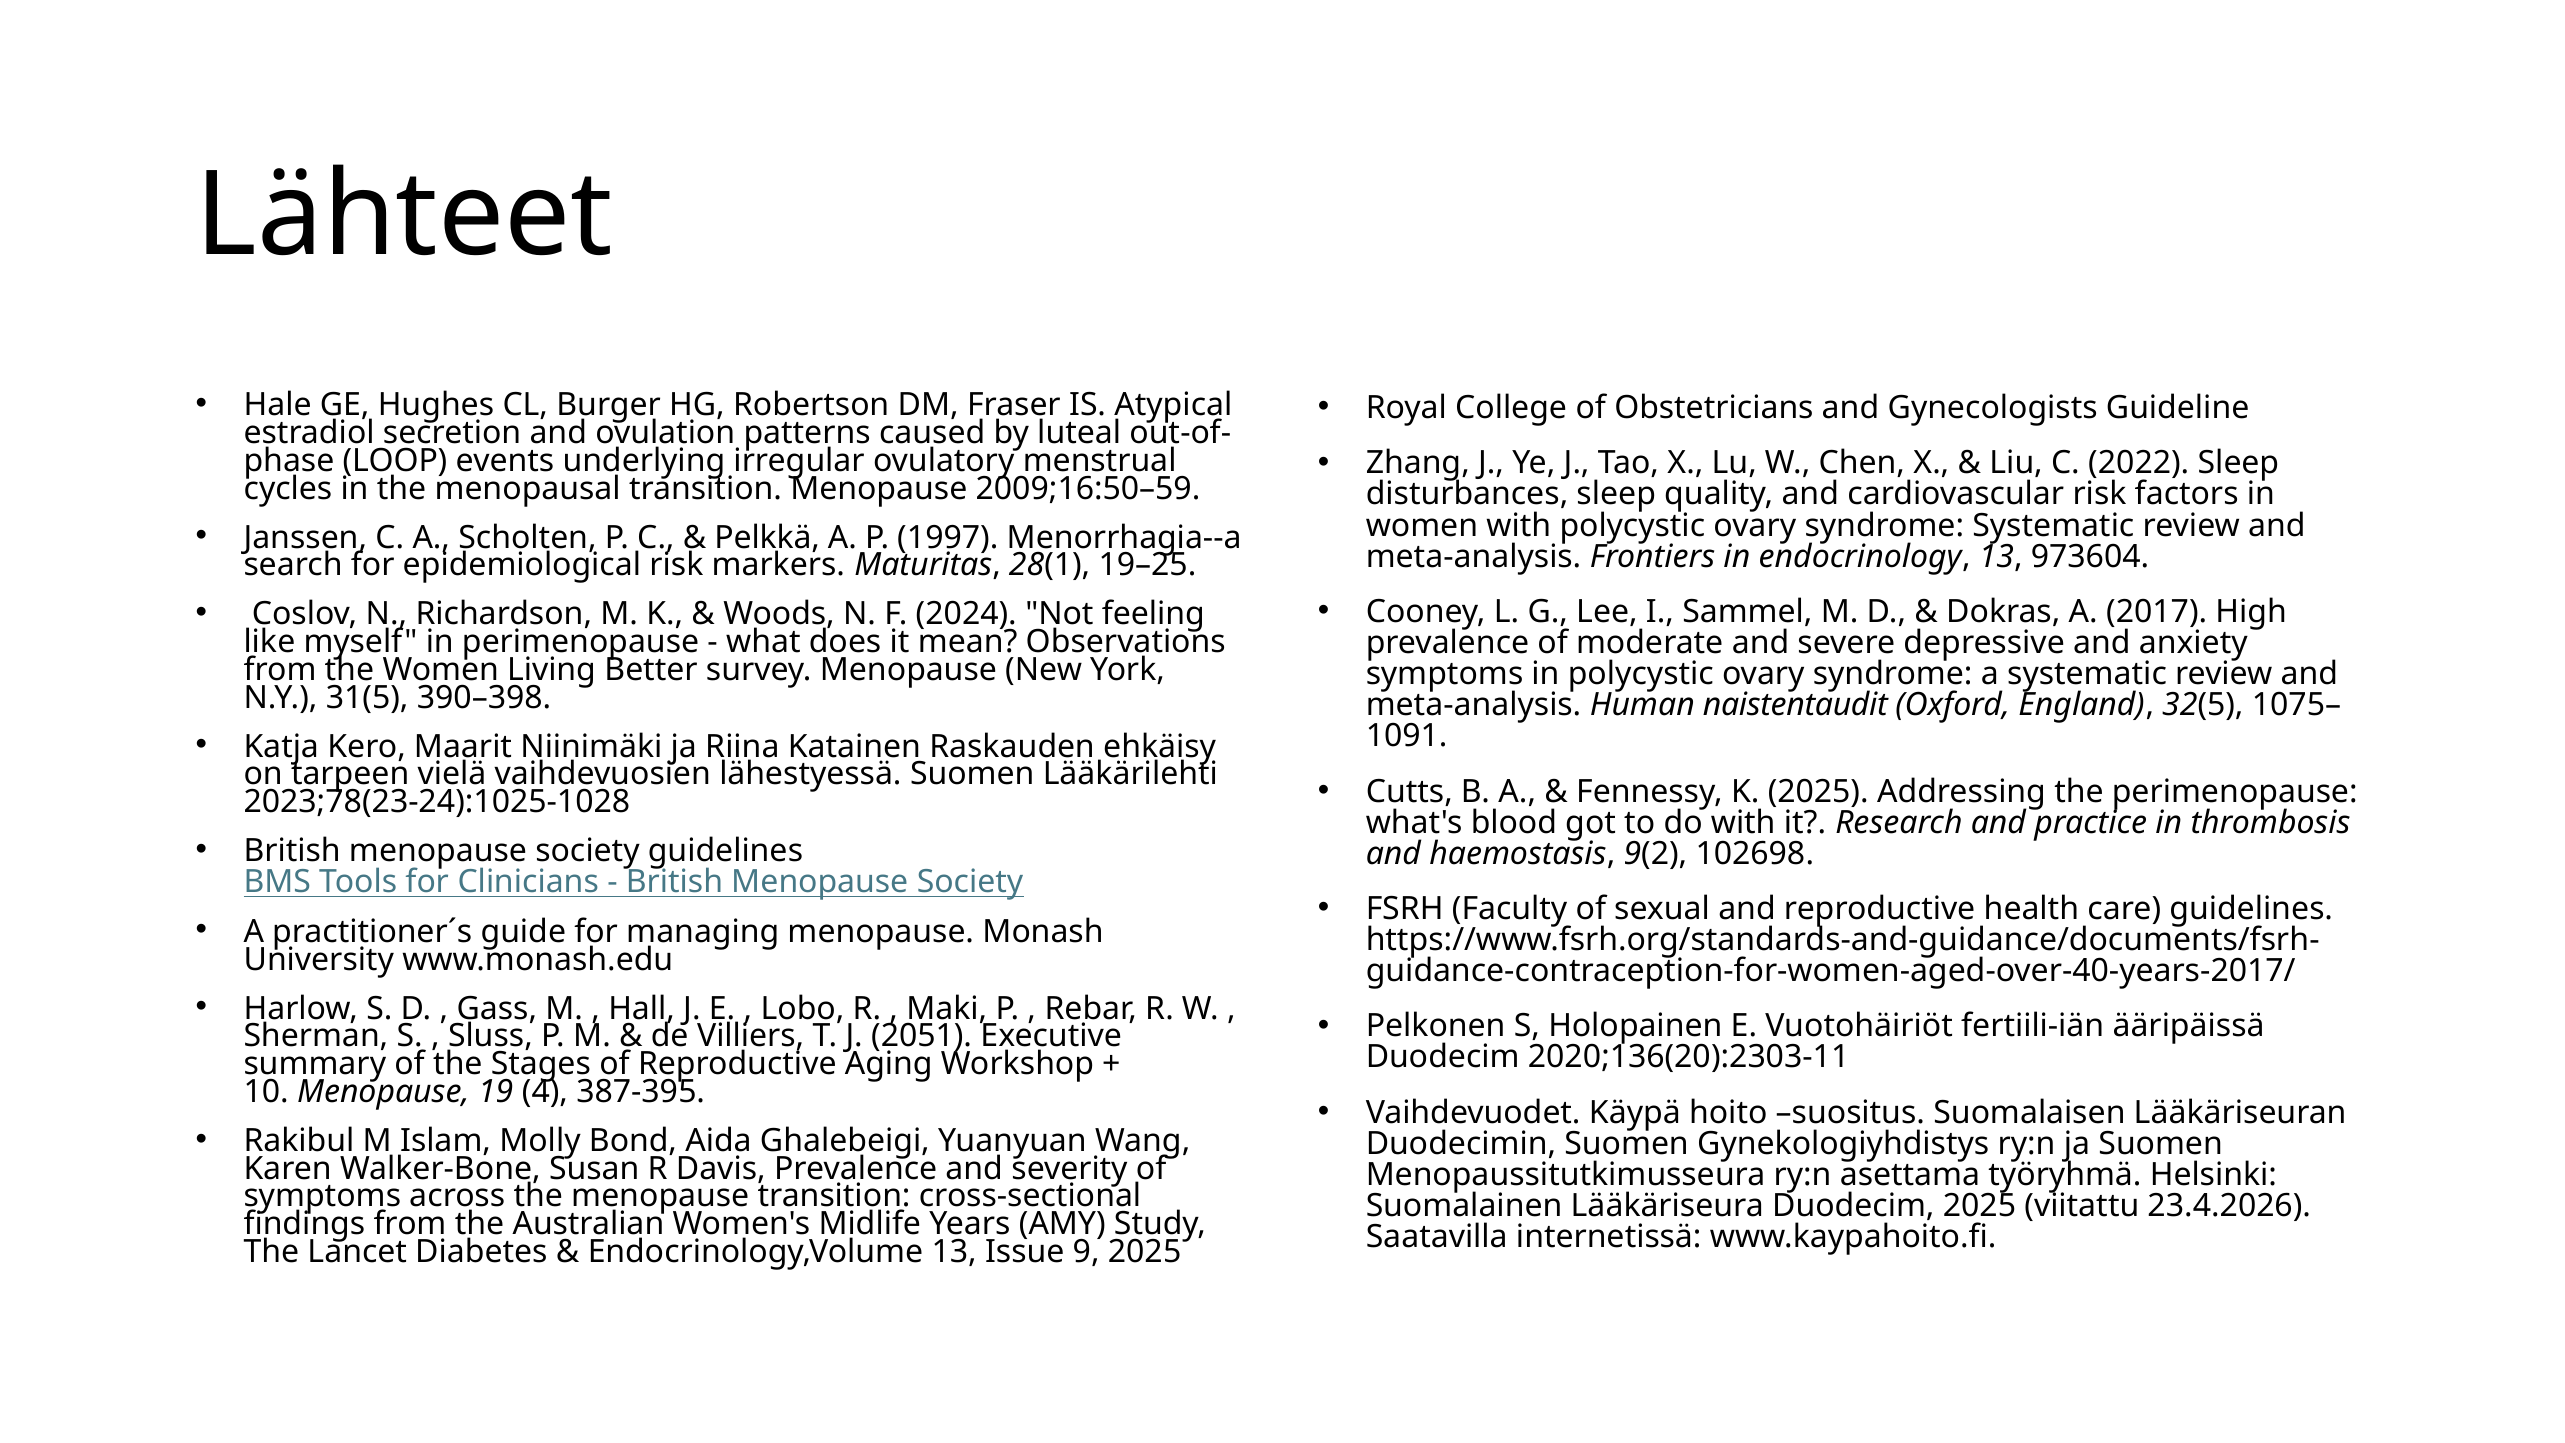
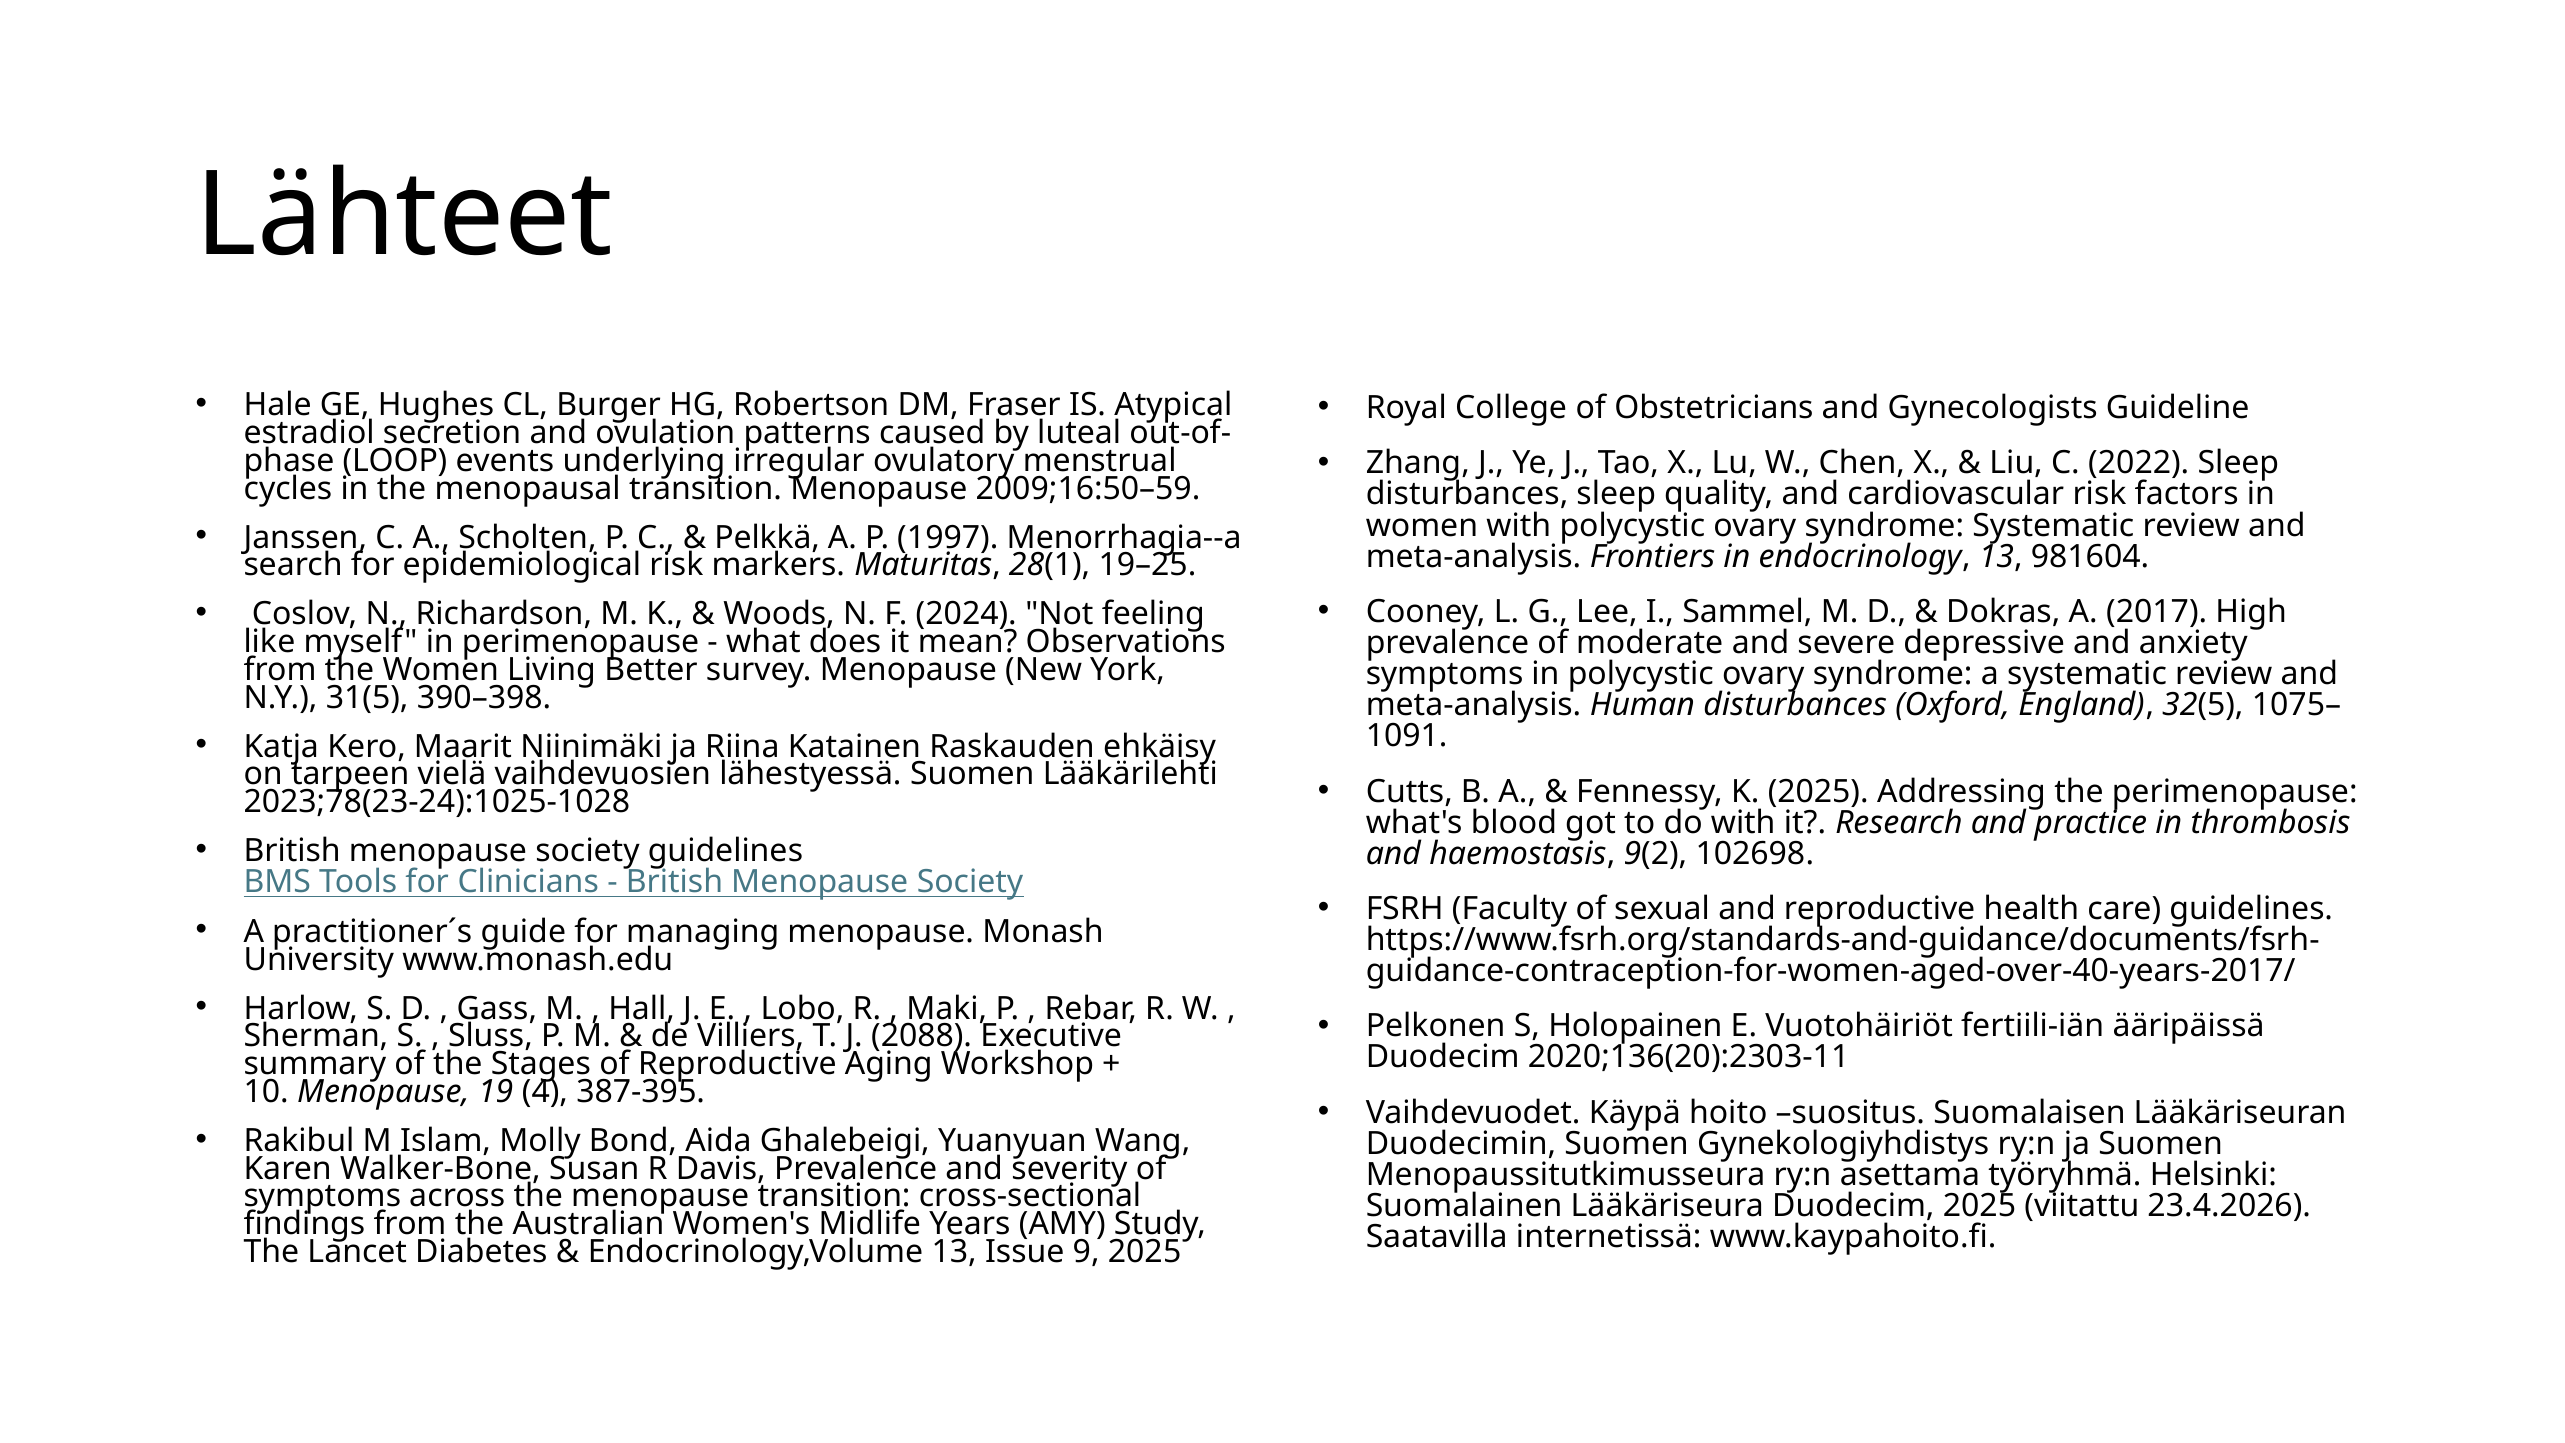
973604: 973604 -> 981604 (2090, 557)
Human naistentaudit: naistentaudit -> disturbances (1795, 705)
2051: 2051 -> 2088 (922, 1036)
